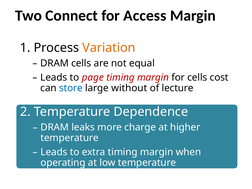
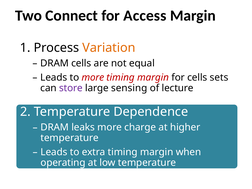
to page: page -> more (93, 77)
cost: cost -> sets (219, 77)
store colour: blue -> purple (71, 88)
without: without -> sensing (129, 88)
